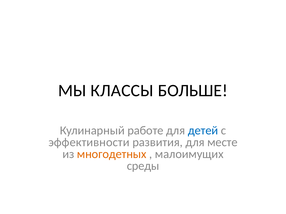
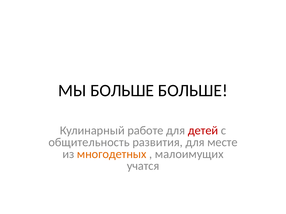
МЫ КЛАССЫ: КЛАССЫ -> БОЛЬШЕ (122, 91)
детей colour: blue -> red (203, 131)
эффективности: эффективности -> общительность (89, 143)
среды: среды -> учатся (143, 166)
